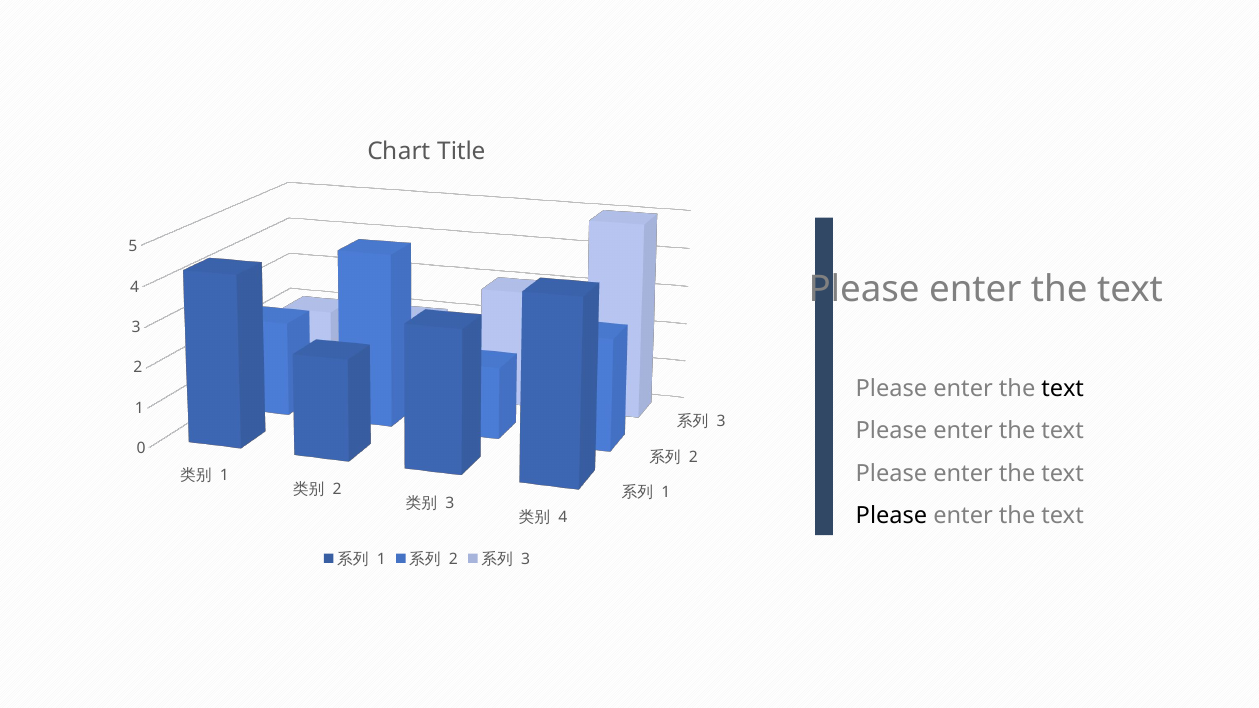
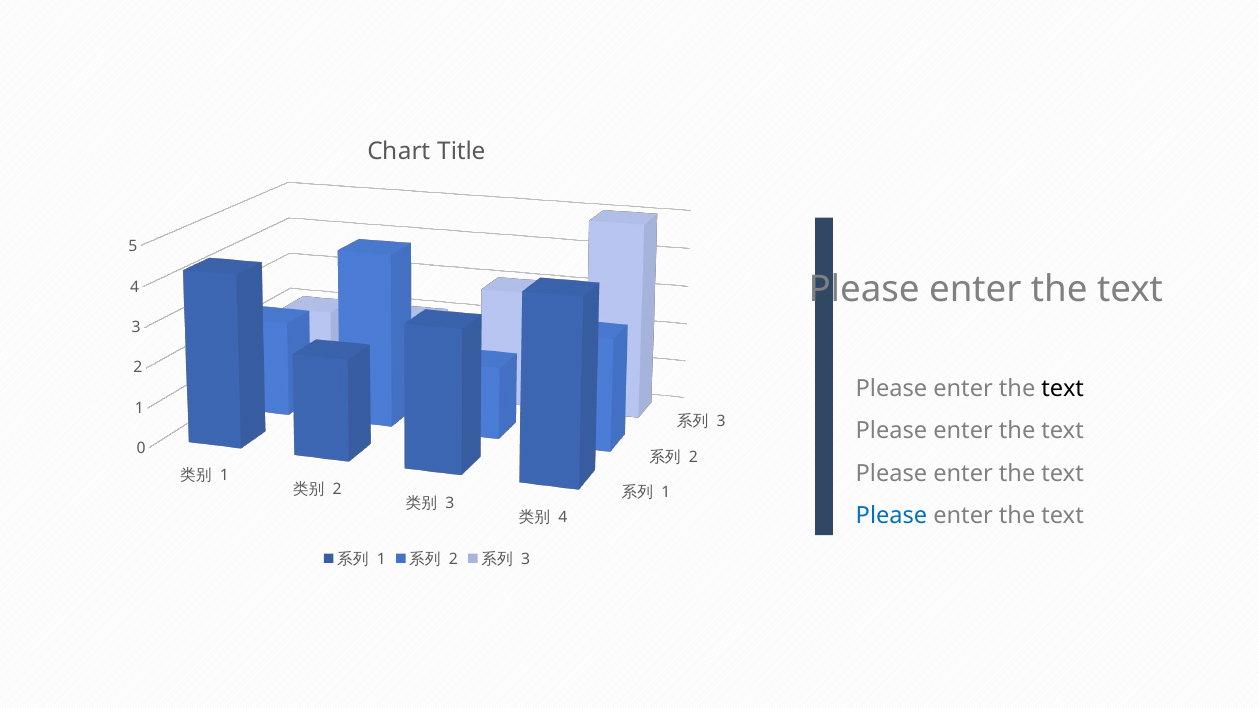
Please colour: black -> blue (891, 516)
